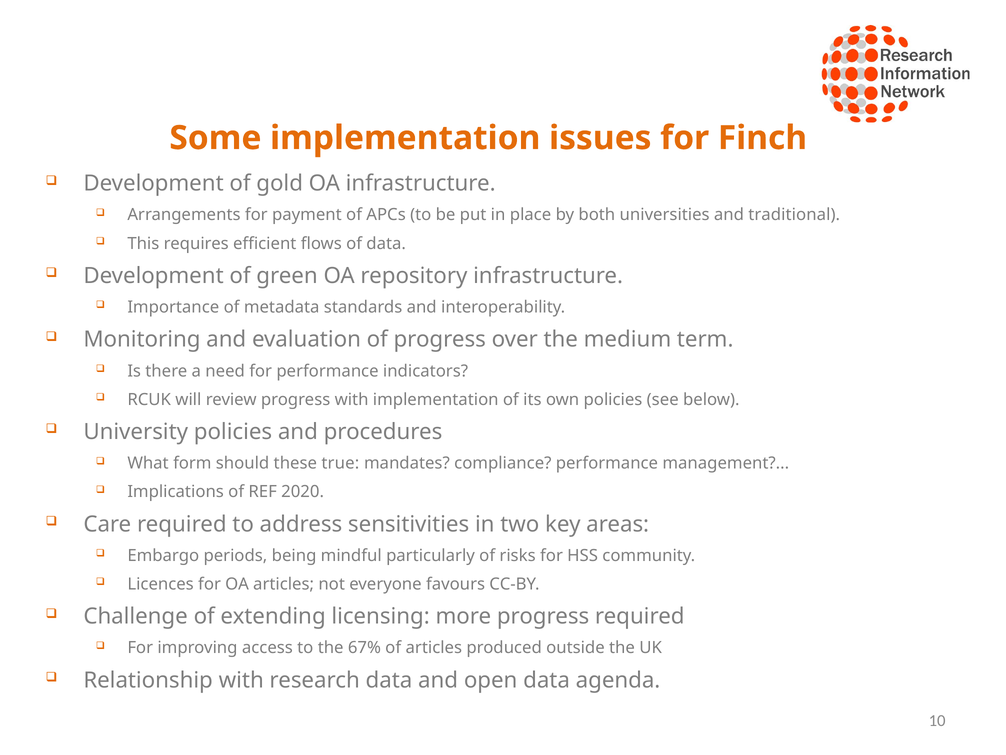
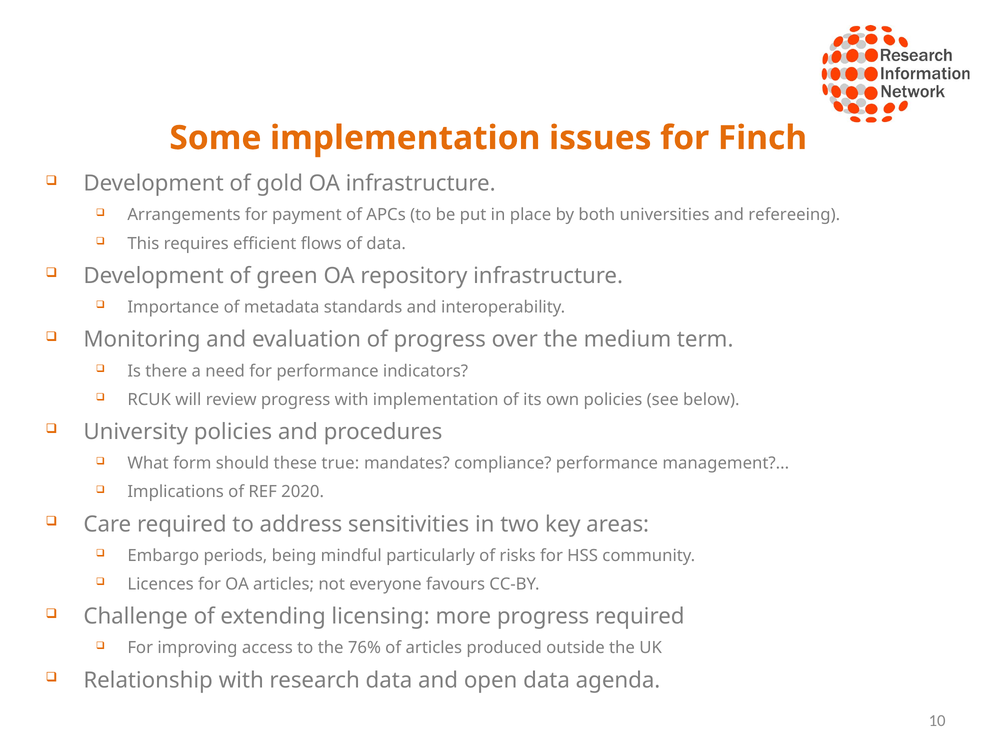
traditional: traditional -> refereeing (794, 215)
67%: 67% -> 76% (364, 647)
